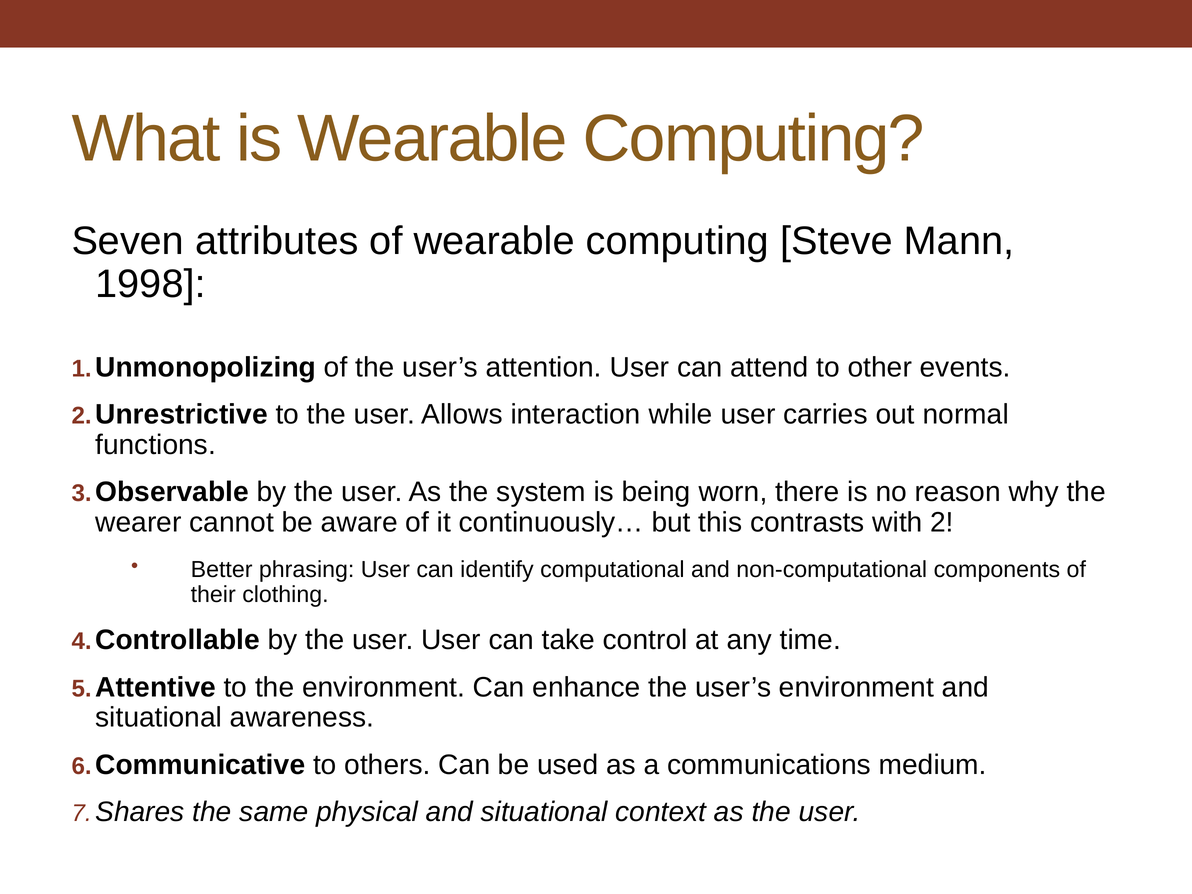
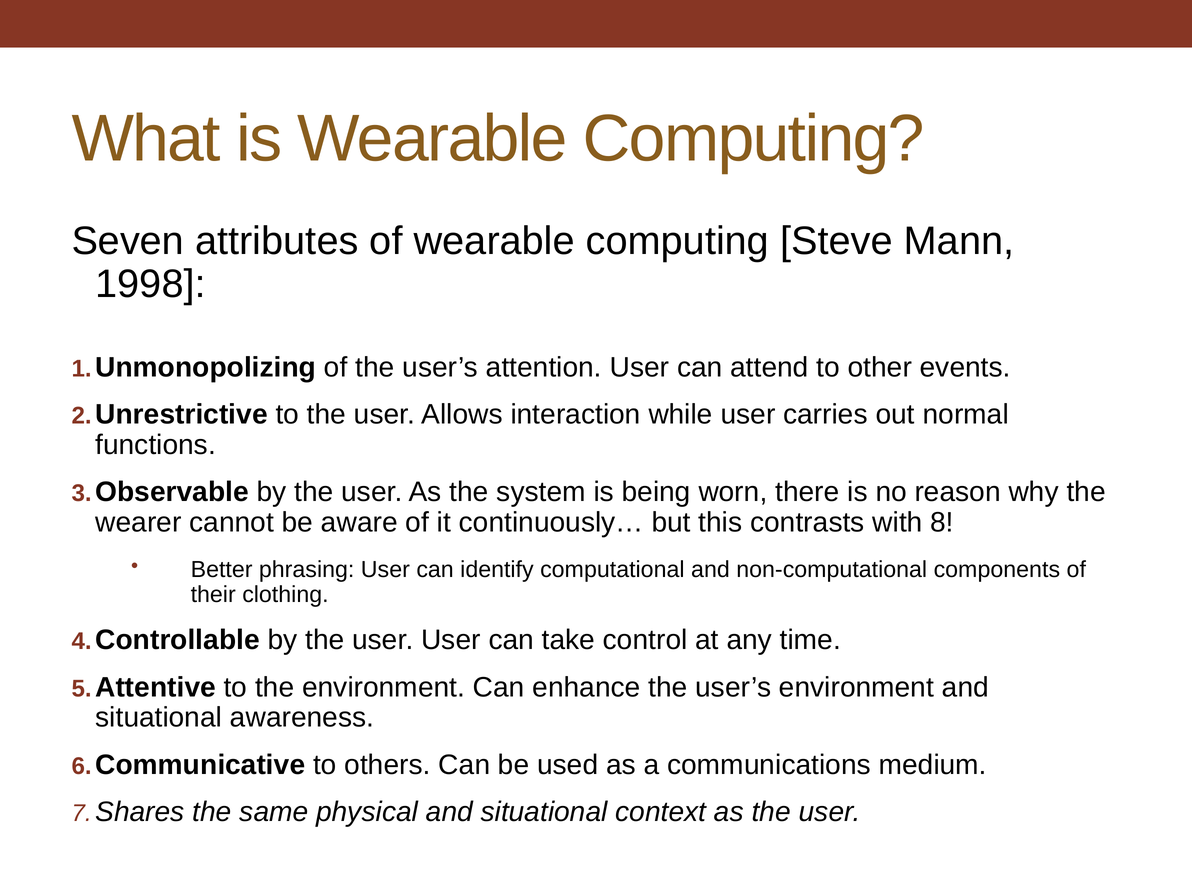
2: 2 -> 8 (942, 523)
